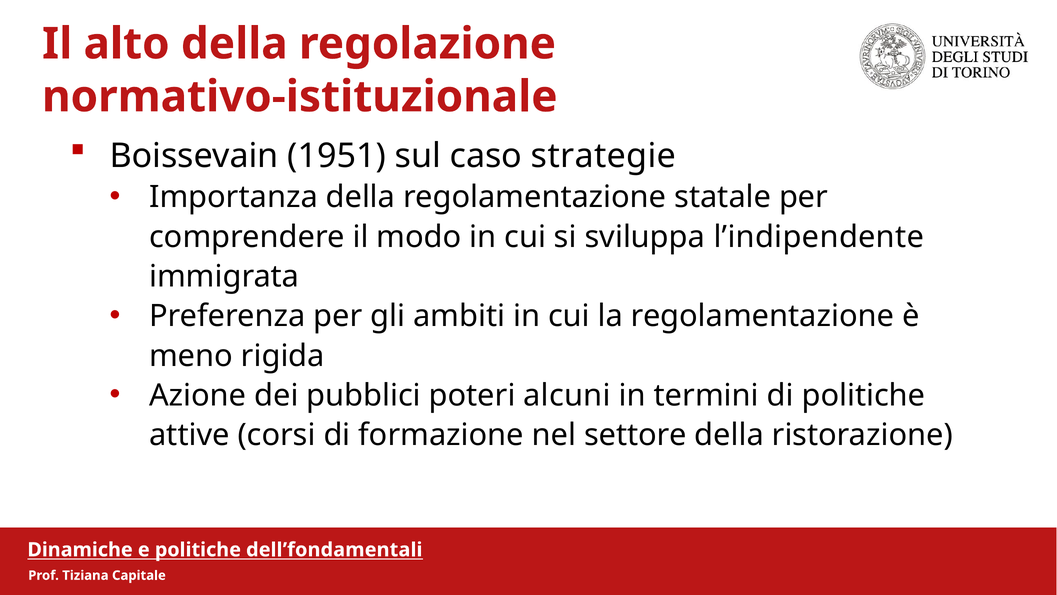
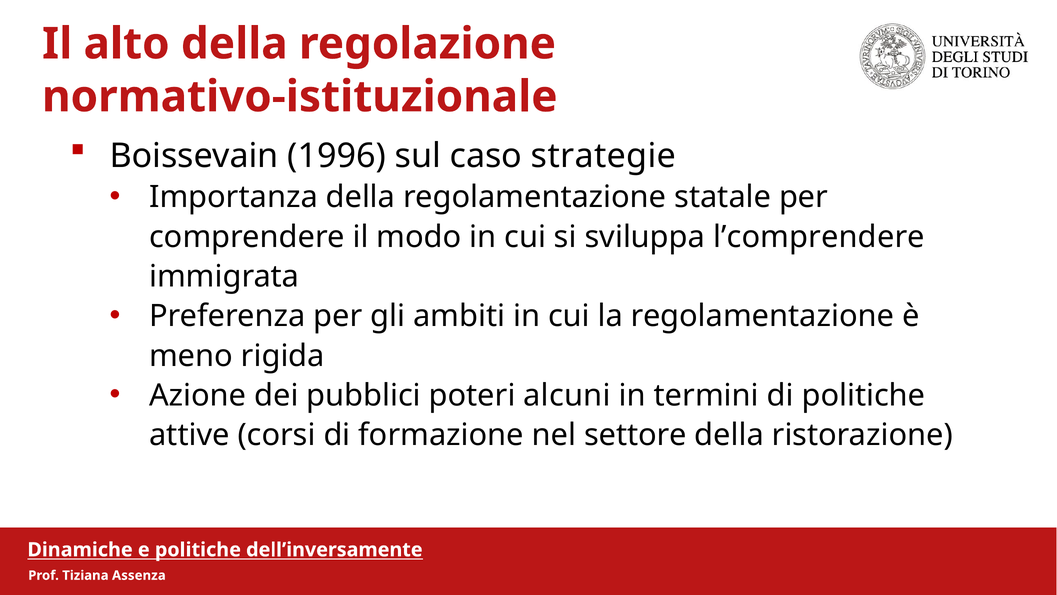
1951: 1951 -> 1996 (337, 156)
l’indipendente: l’indipendente -> l’comprendere (819, 237)
dell’fondamentali: dell’fondamentali -> dell’inversamente (334, 549)
Capitale: Capitale -> Assenza (139, 575)
